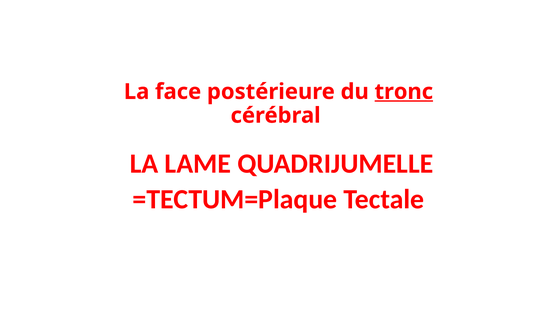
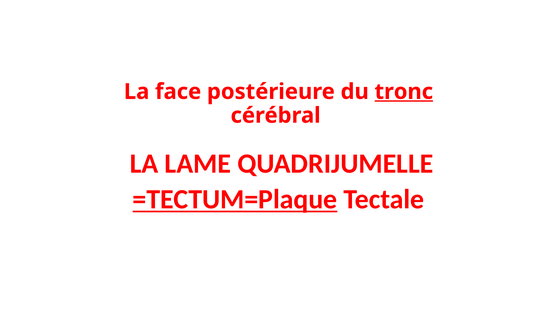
=TECTUM=Plaque underline: none -> present (235, 199)
